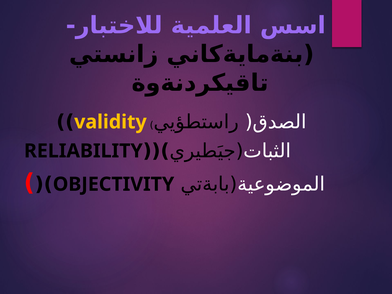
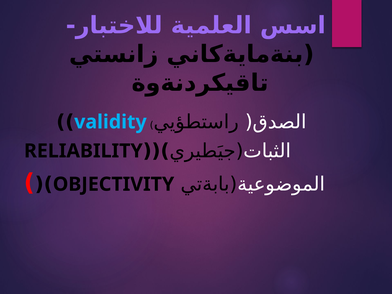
validity colour: yellow -> light blue (110, 122)
